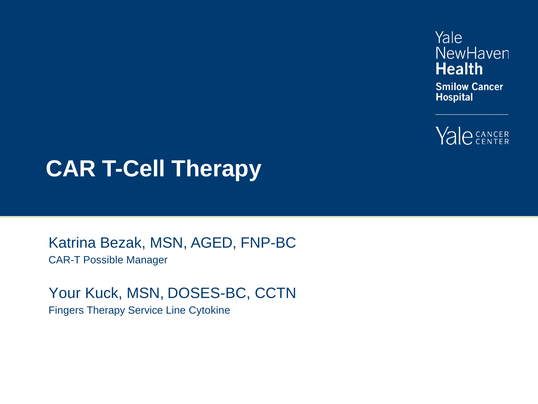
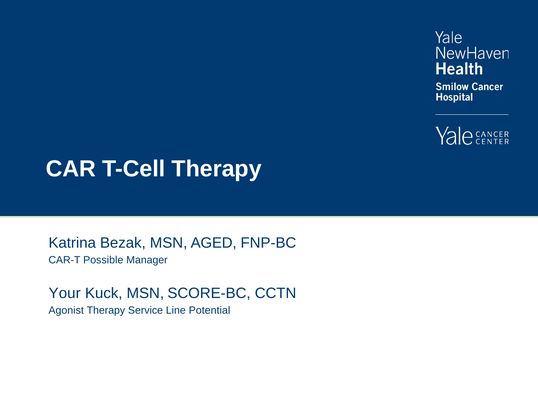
DOSES-BC: DOSES-BC -> SCORE-BC (209, 293)
Fingers: Fingers -> Agonist (66, 310)
Cytokine: Cytokine -> Potential (210, 310)
